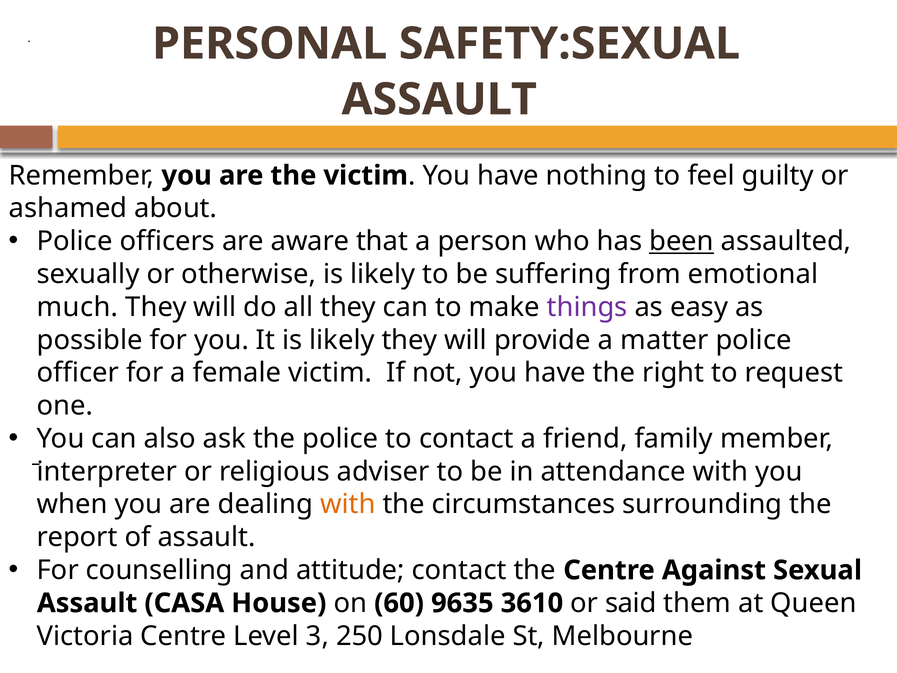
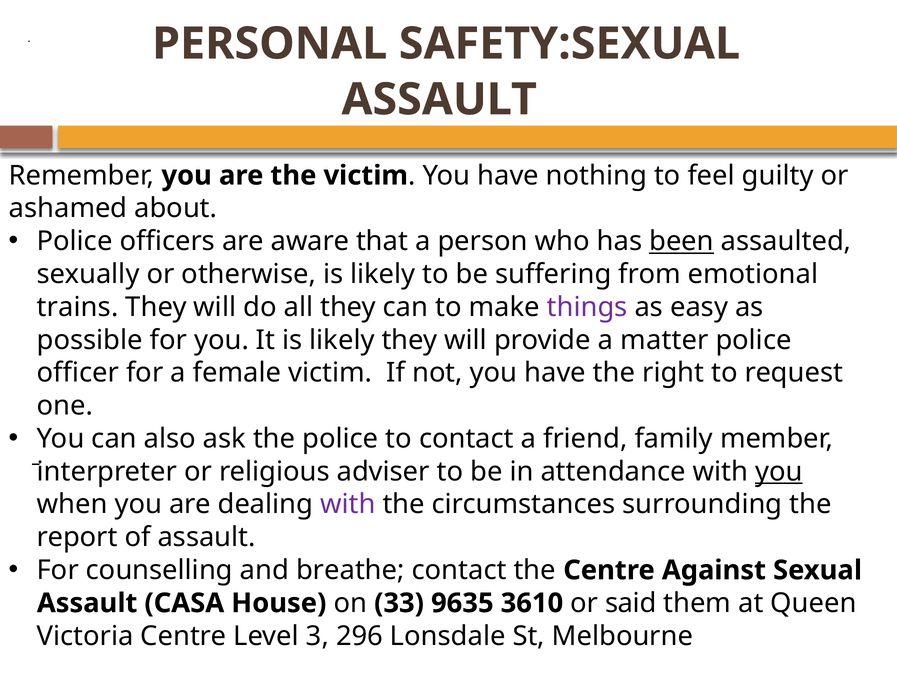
much: much -> trains (78, 307)
you underline: none -> present (779, 471)
with colour: orange -> purple (348, 504)
attitude: attitude -> breathe (350, 570)
60: 60 -> 33 (399, 603)
250: 250 -> 296 (360, 636)
